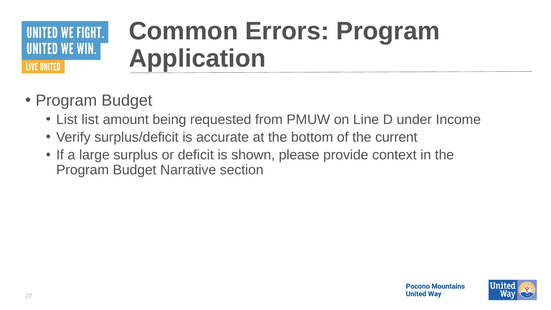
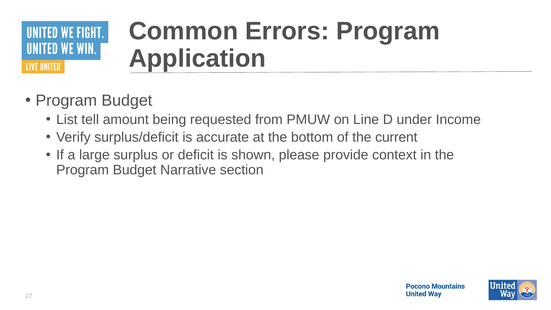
List list: list -> tell (90, 120)
